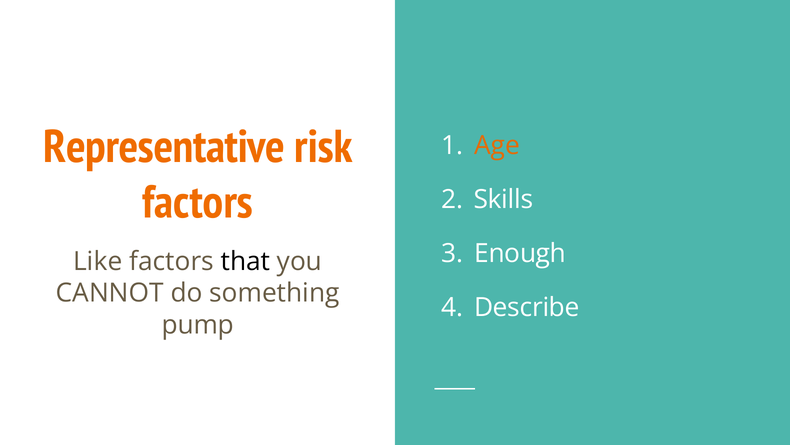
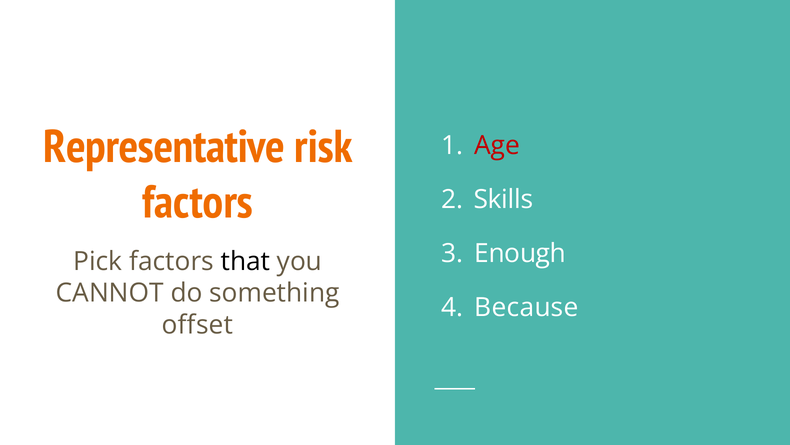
Age colour: orange -> red (497, 146)
Like: Like -> Pick (98, 261)
Describe: Describe -> Because (526, 307)
pump: pump -> offset (198, 324)
